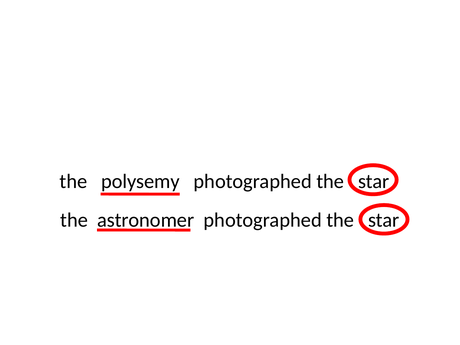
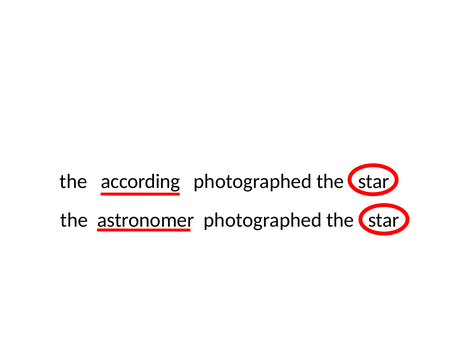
polysemy: polysemy -> according (141, 181)
